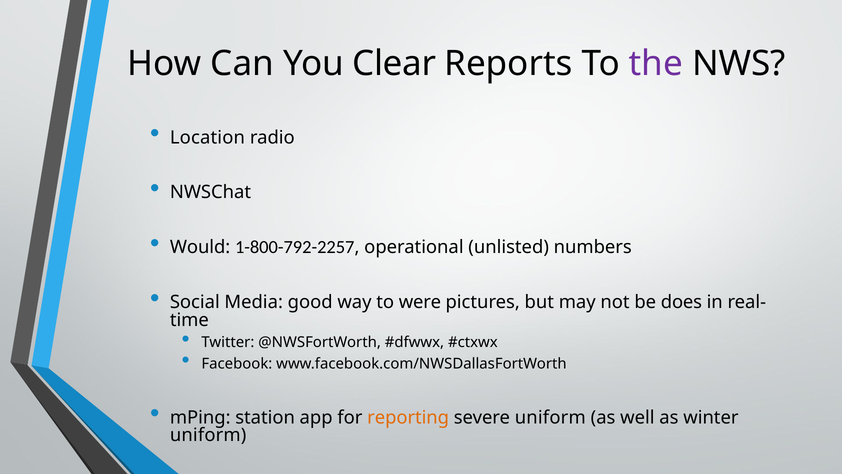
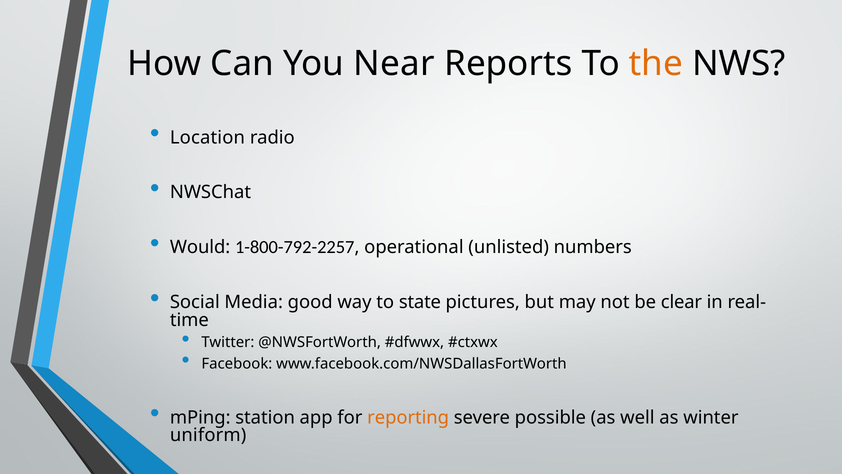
Clear: Clear -> Near (394, 64)
the colour: purple -> orange (656, 64)
were: were -> state (420, 302)
does: does -> clear (681, 302)
severe uniform: uniform -> possible (550, 417)
